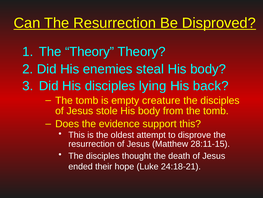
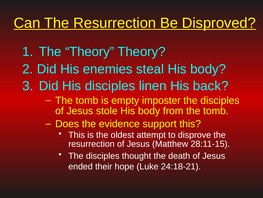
lying: lying -> linen (153, 86)
creature: creature -> imposter (161, 100)
